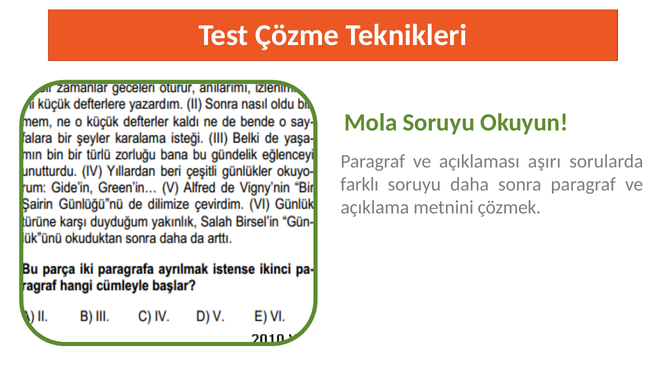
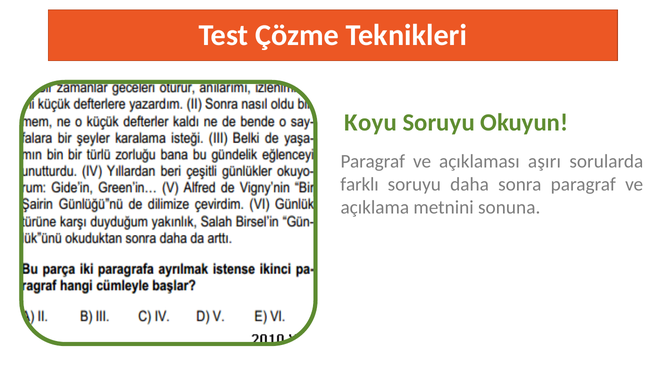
Mola: Mola -> Koyu (371, 123)
çözmek: çözmek -> sonuna (509, 208)
